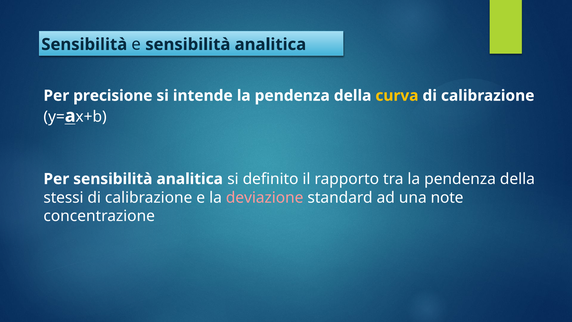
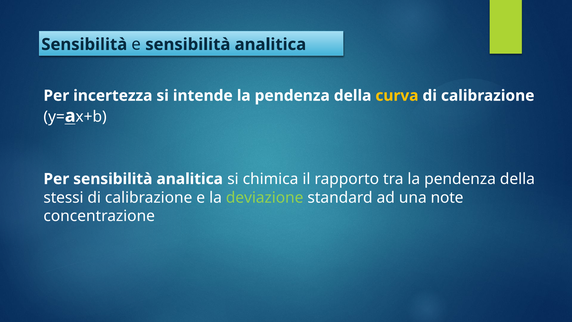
precisione: precisione -> incertezza (113, 96)
definito: definito -> chimica (271, 179)
deviazione colour: pink -> light green (265, 197)
